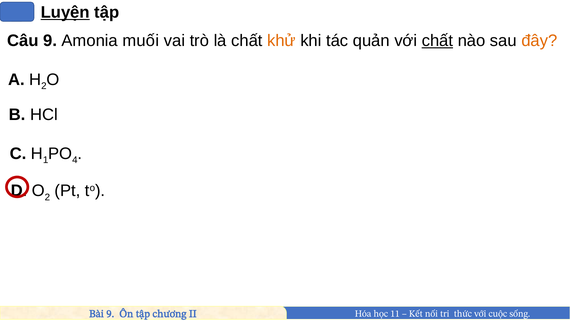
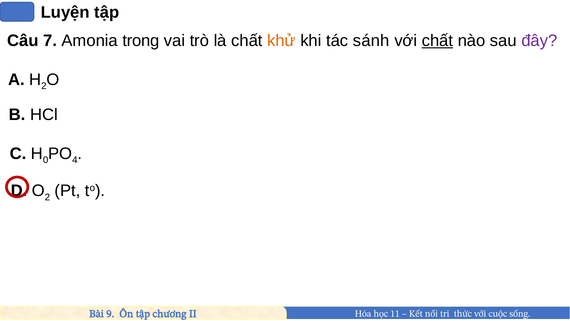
Luyện underline: present -> none (65, 12)
Câu 9: 9 -> 7 (50, 41)
muối: muối -> trong (141, 41)
quản: quản -> sánh (371, 41)
đây colour: orange -> purple (539, 41)
1: 1 -> 0 (46, 160)
